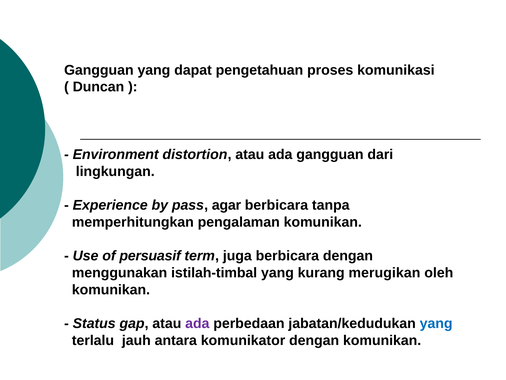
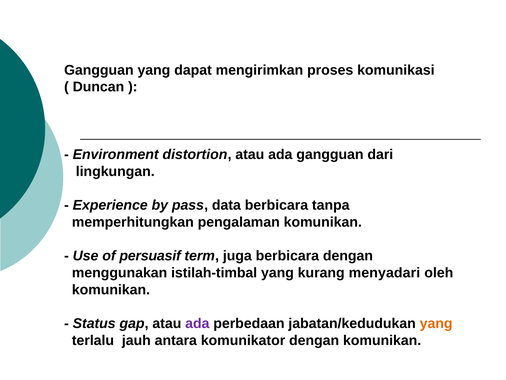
pengetahuan: pengetahuan -> mengirimkan (259, 70)
agar: agar -> data (226, 205)
merugikan: merugikan -> menyadari (384, 273)
yang colour: blue -> orange (436, 323)
